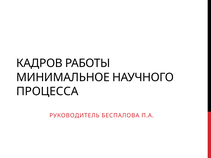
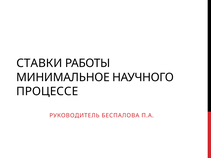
КАДРОВ: КАДРОВ -> СТАВКИ (39, 63)
ПРОЦЕССА: ПРОЦЕССА -> ПРОЦЕССЕ (47, 92)
